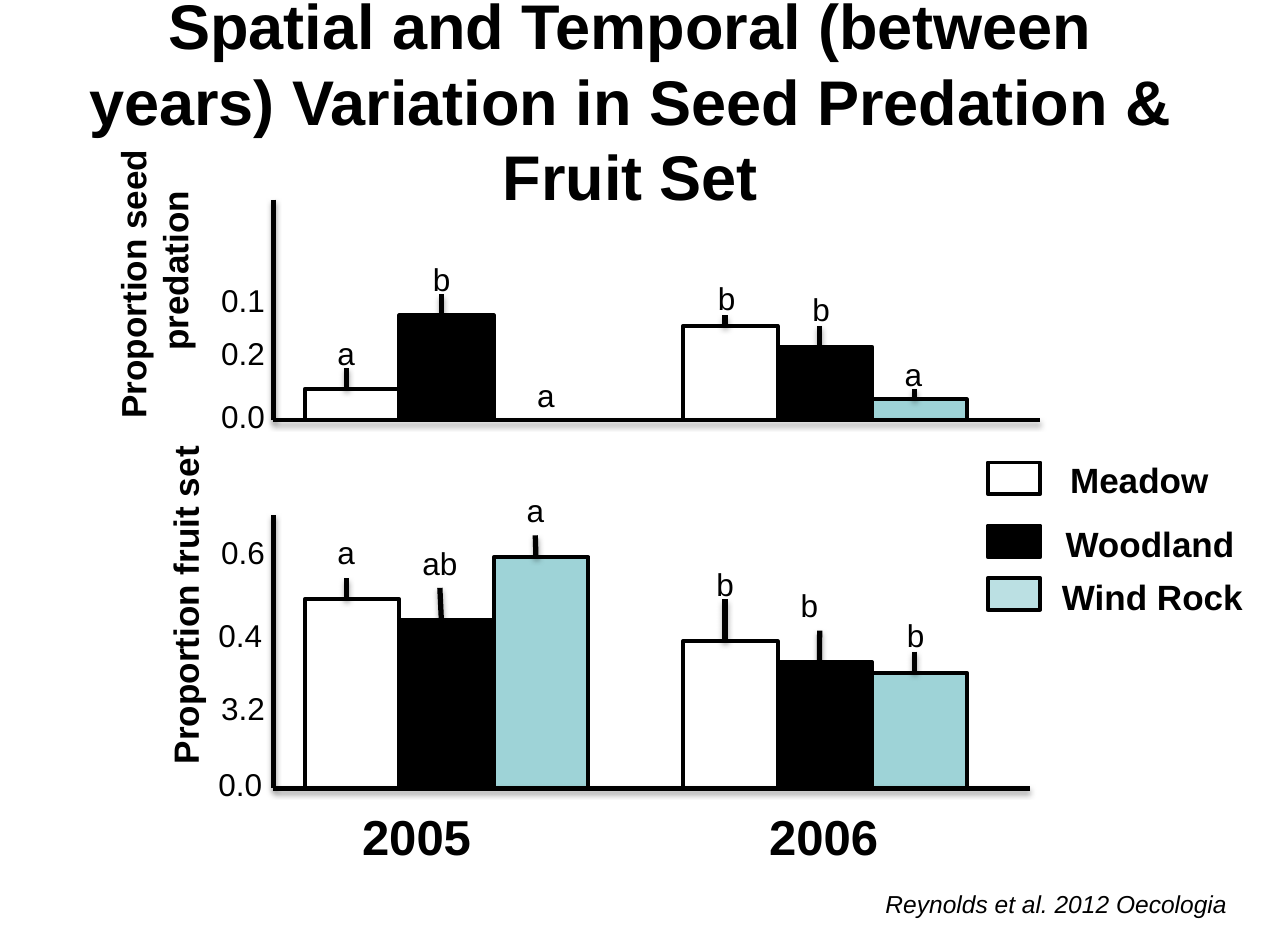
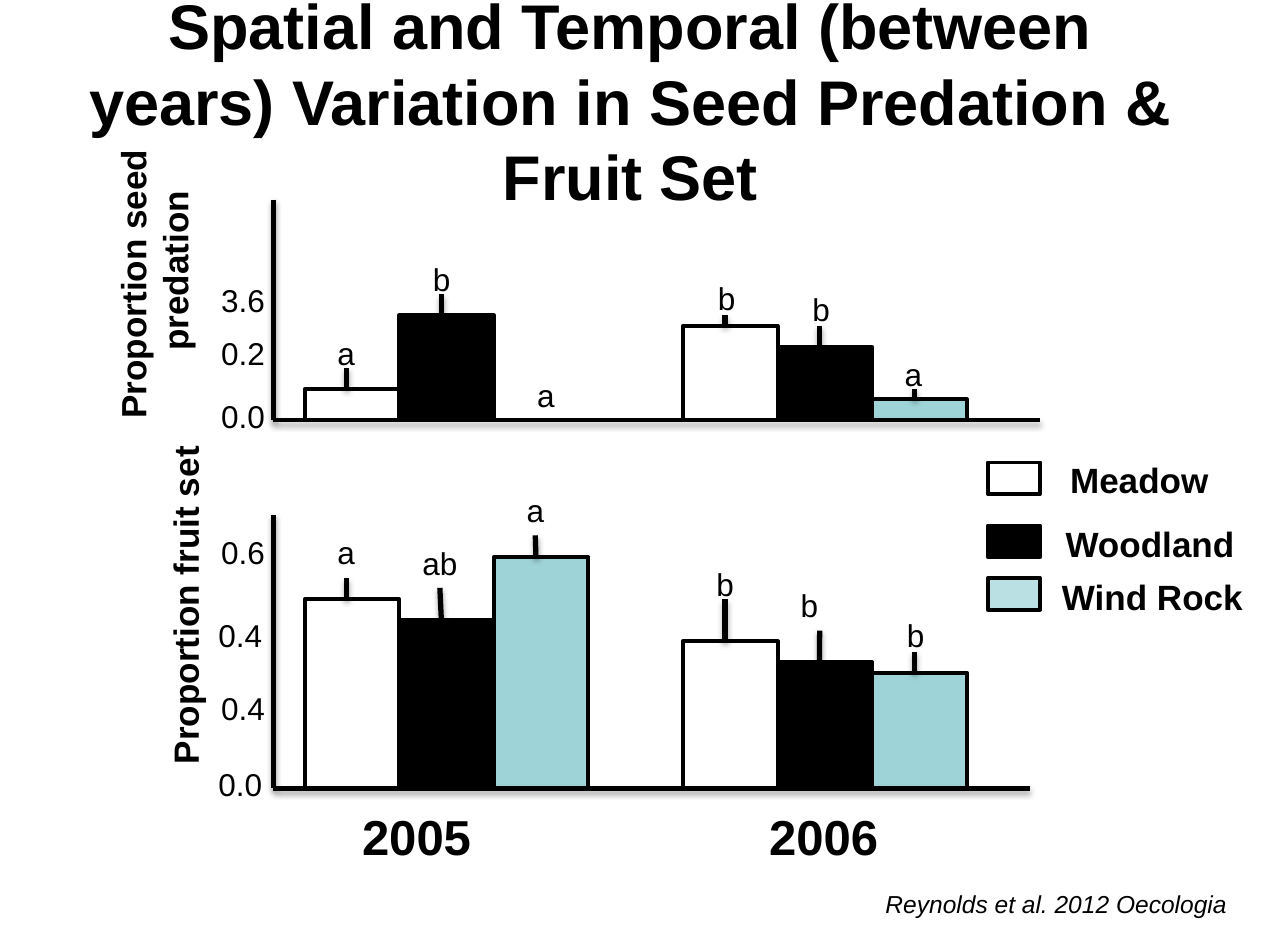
0.1: 0.1 -> 3.6 (243, 302)
3.2: 3.2 -> 0.4 (243, 710)
